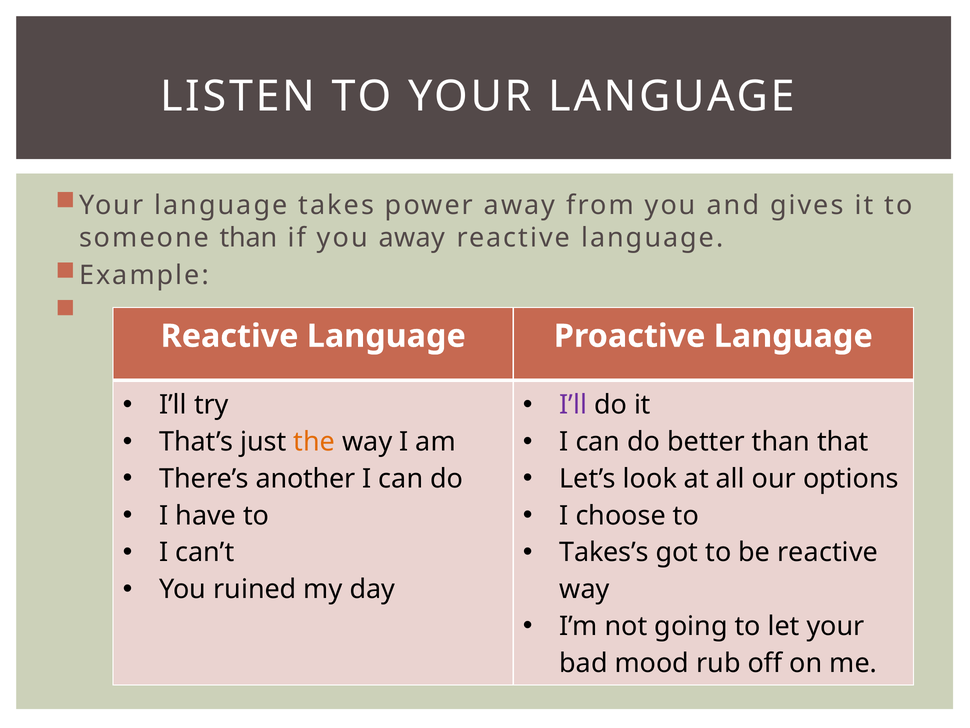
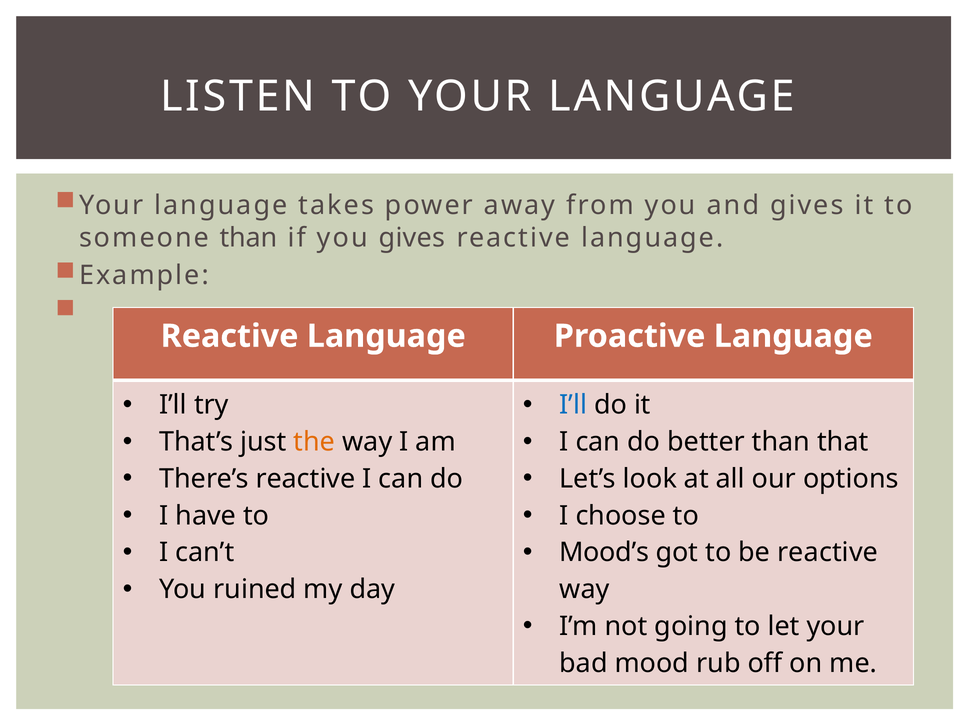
you away: away -> gives (412, 238)
I’ll colour: purple -> blue (573, 405)
There’s another: another -> reactive (305, 479)
Takes’s: Takes’s -> Mood’s (604, 552)
